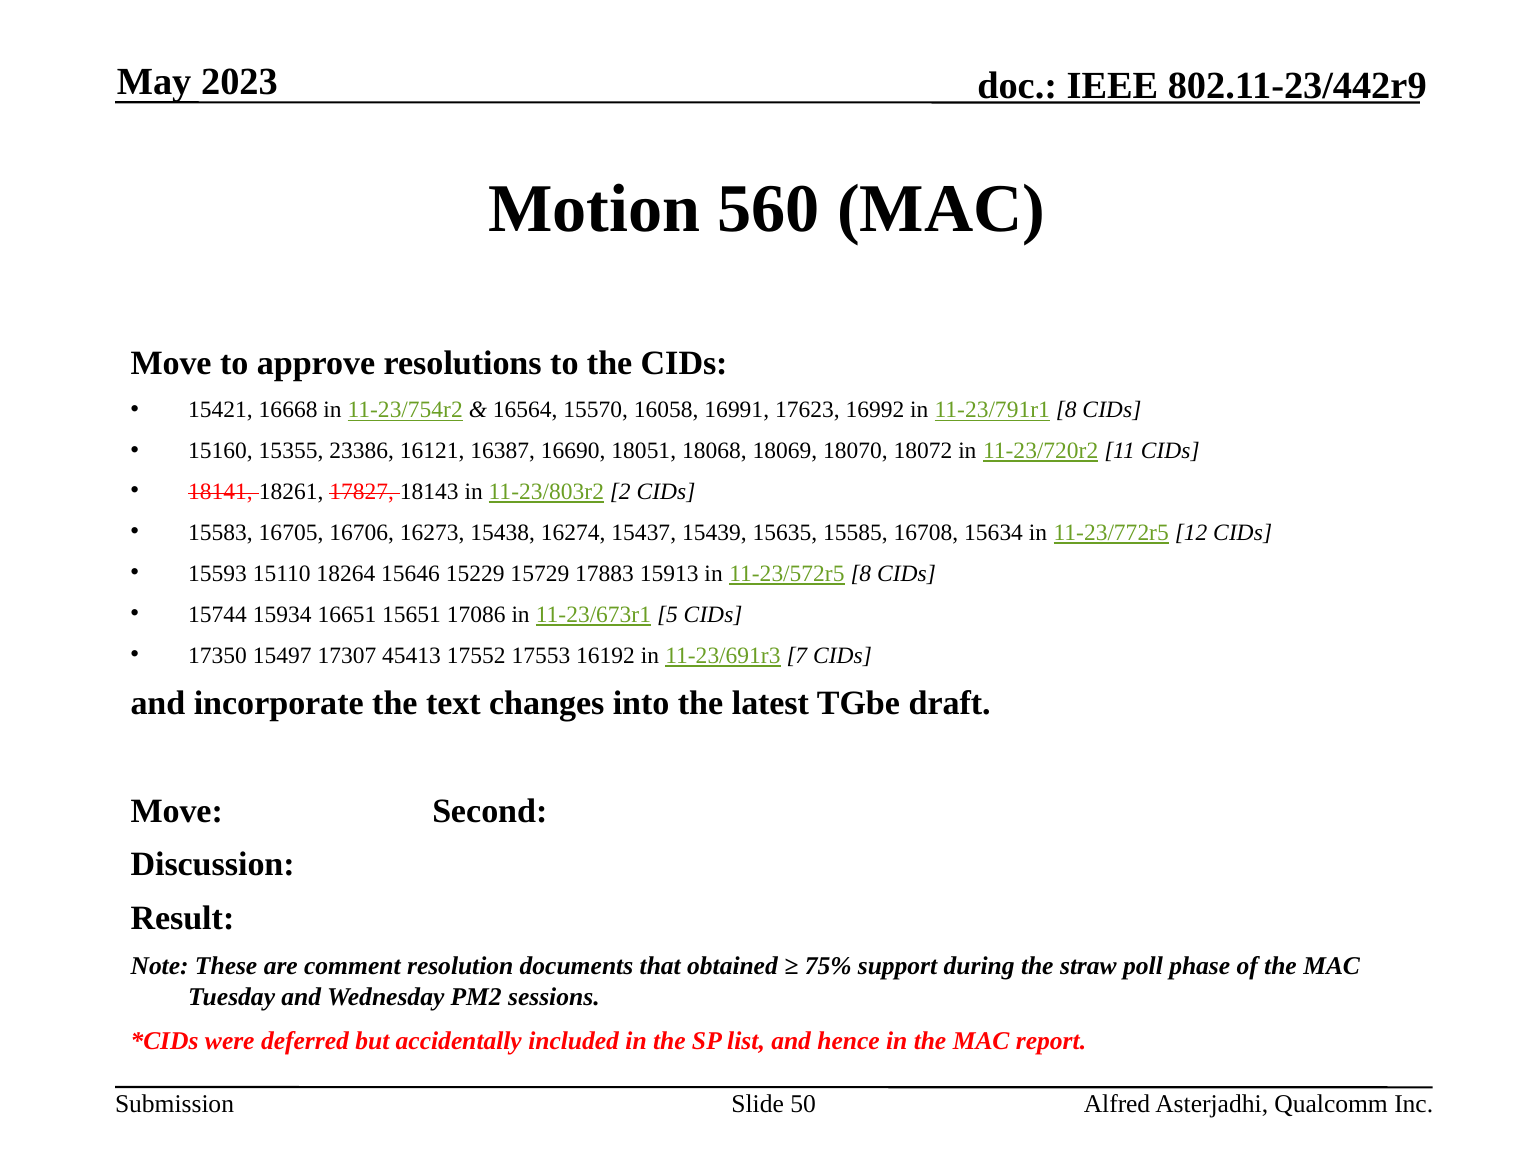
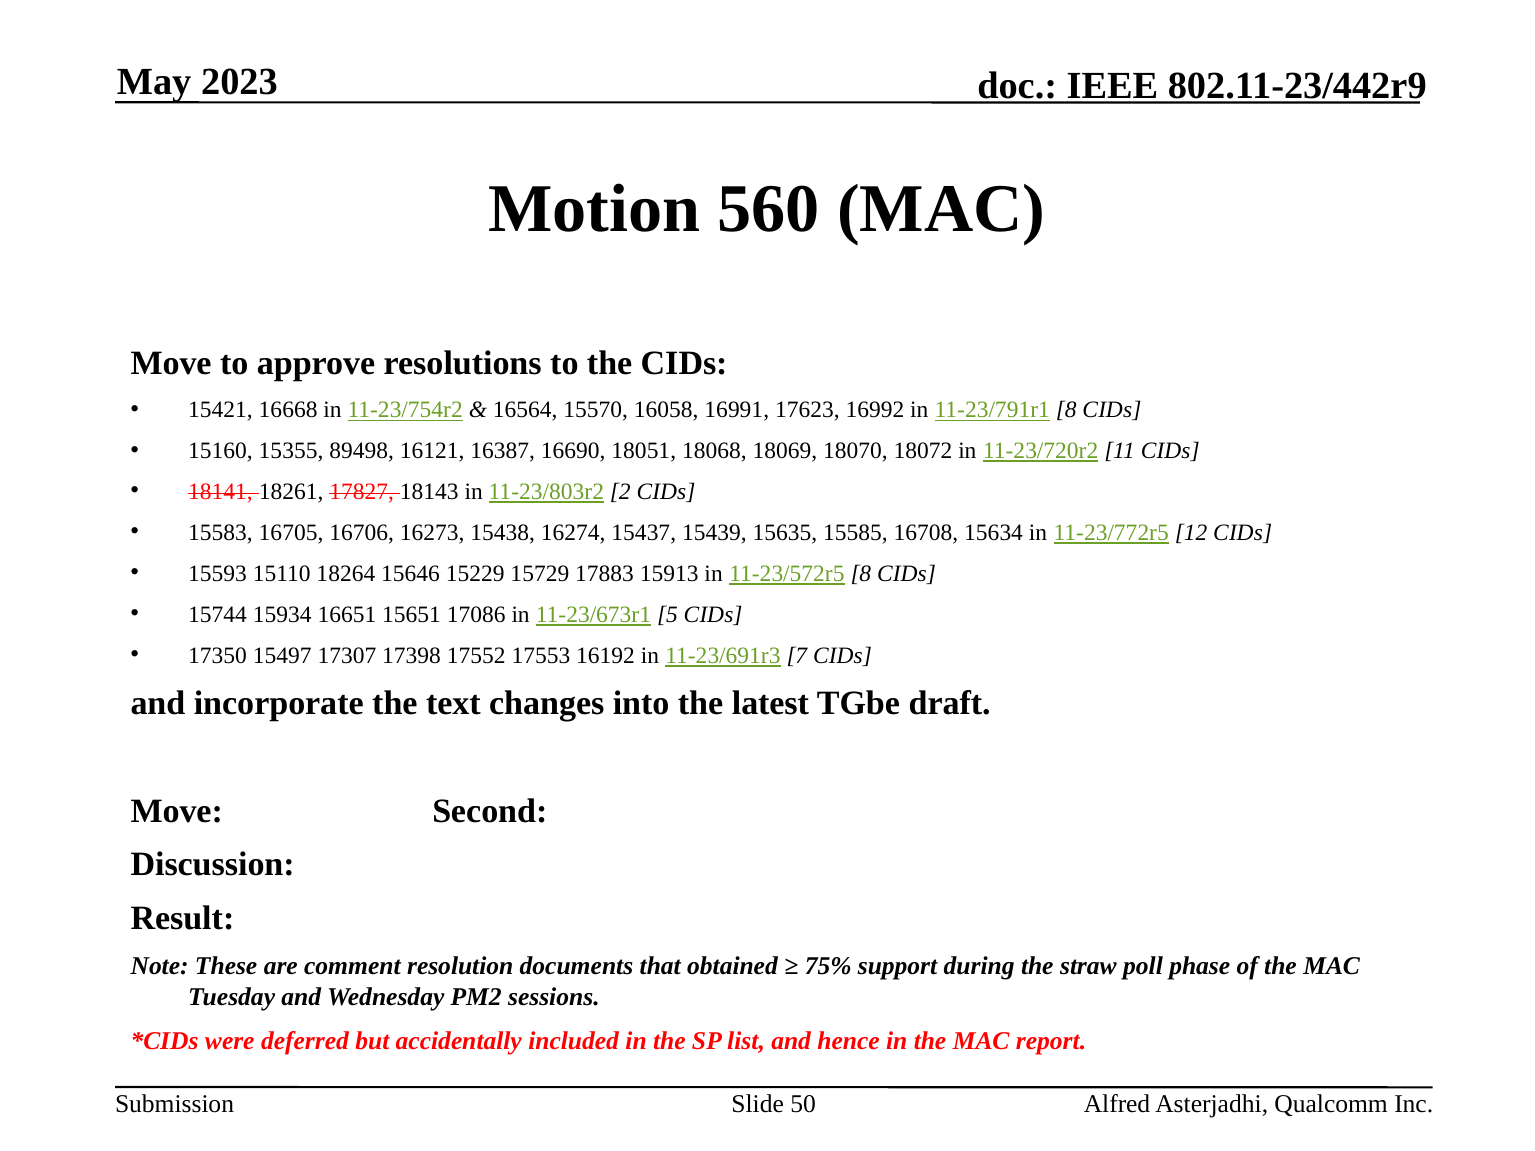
23386: 23386 -> 89498 (362, 451)
45413: 45413 -> 17398 (412, 656)
